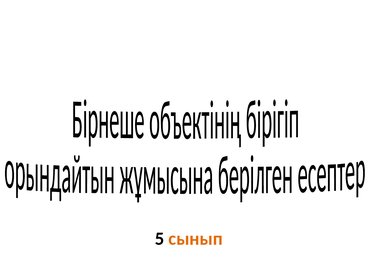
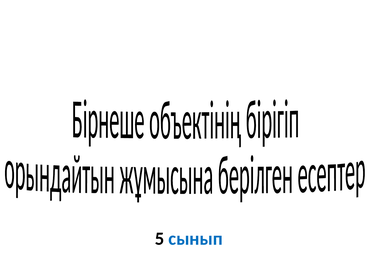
сынып colour: orange -> blue (196, 239)
